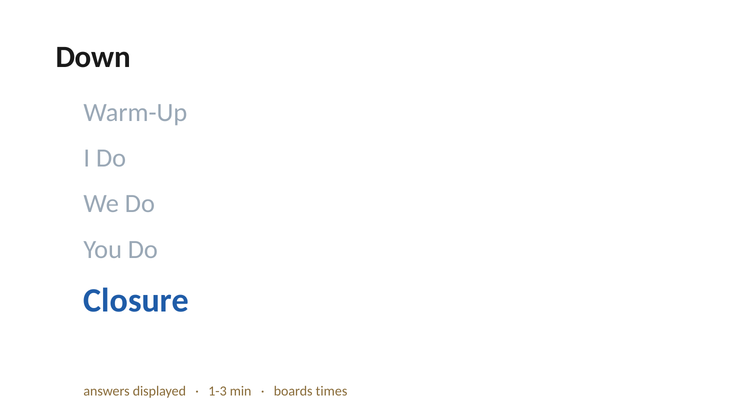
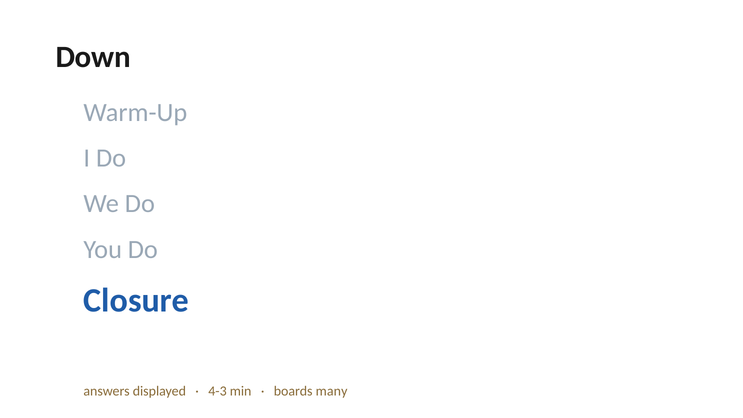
1-3: 1-3 -> 4-3 (218, 391)
times: times -> many (332, 391)
